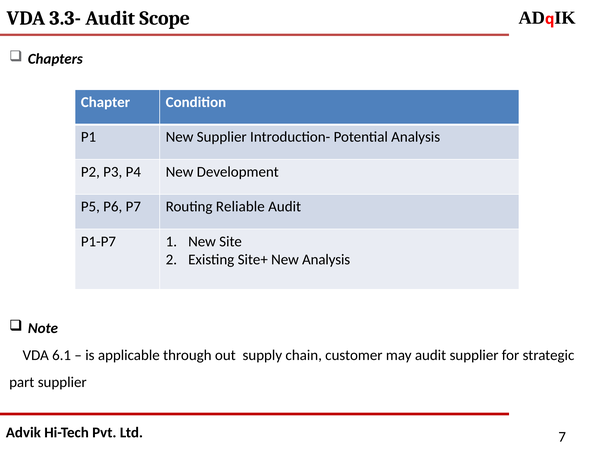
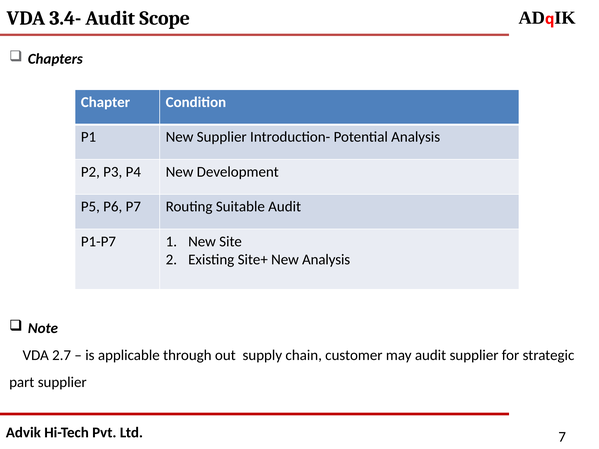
3.3-: 3.3- -> 3.4- (65, 18)
Reliable: Reliable -> Suitable (240, 207)
6.1: 6.1 -> 2.7 (62, 355)
